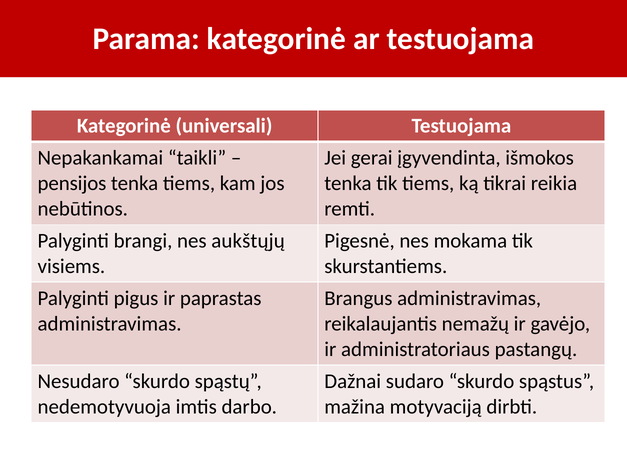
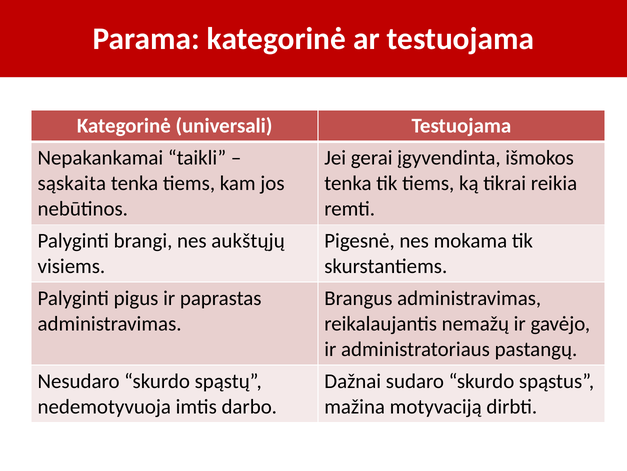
pensijos: pensijos -> sąskaita (72, 183)
